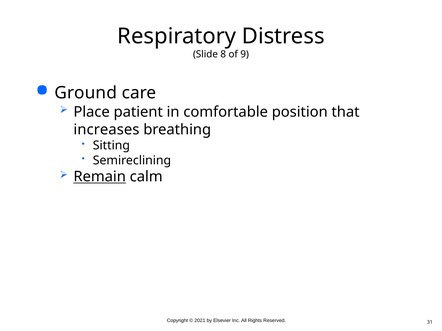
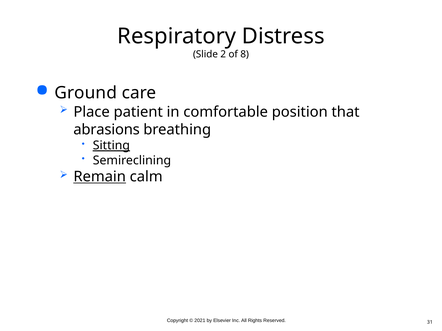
8: 8 -> 2 (223, 54)
9: 9 -> 8 (245, 54)
increases: increases -> abrasions (107, 130)
Sitting underline: none -> present (111, 146)
